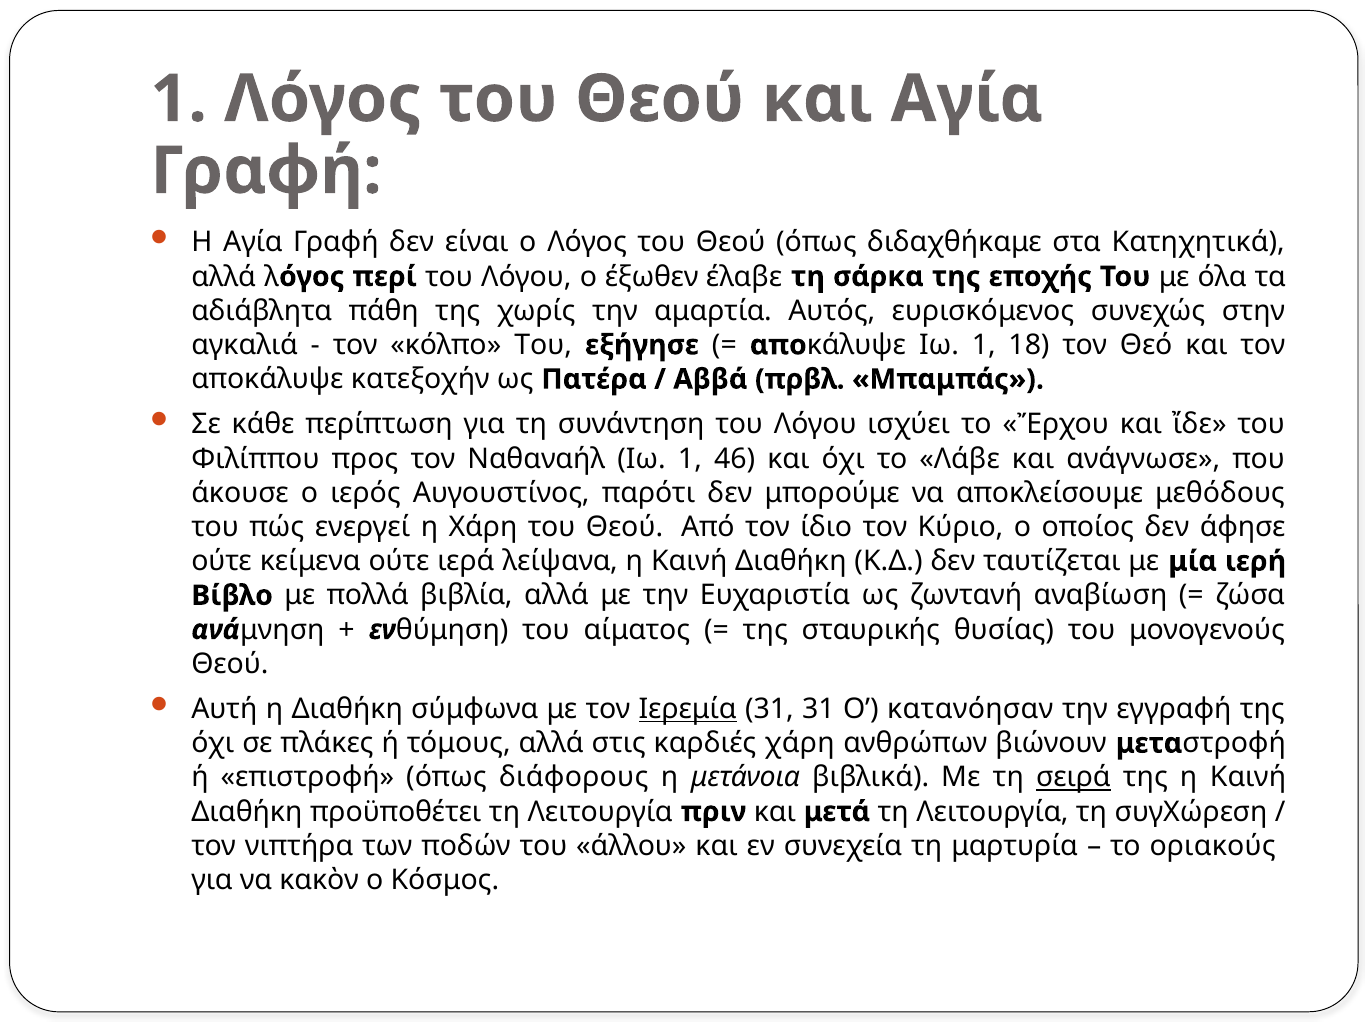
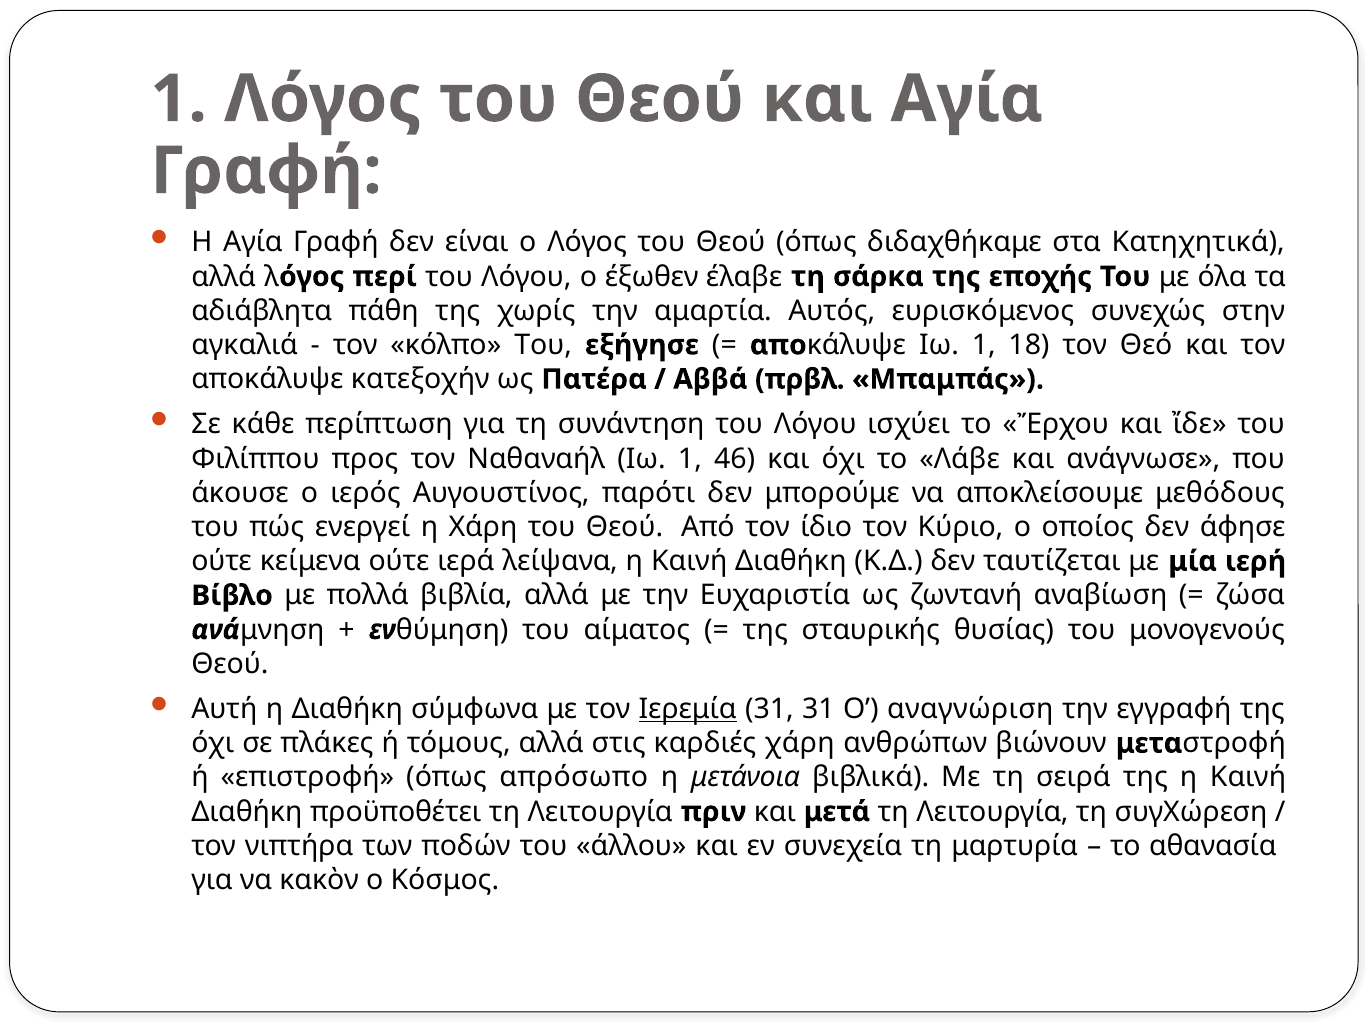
κατανόησαν: κατανόησαν -> αναγνώριση (970, 709)
διάφορους: διάφορους -> απρόσωπο (574, 778)
σειρά underline: present -> none (1073, 778)
οριακούς: οριακούς -> αθανασία (1213, 846)
